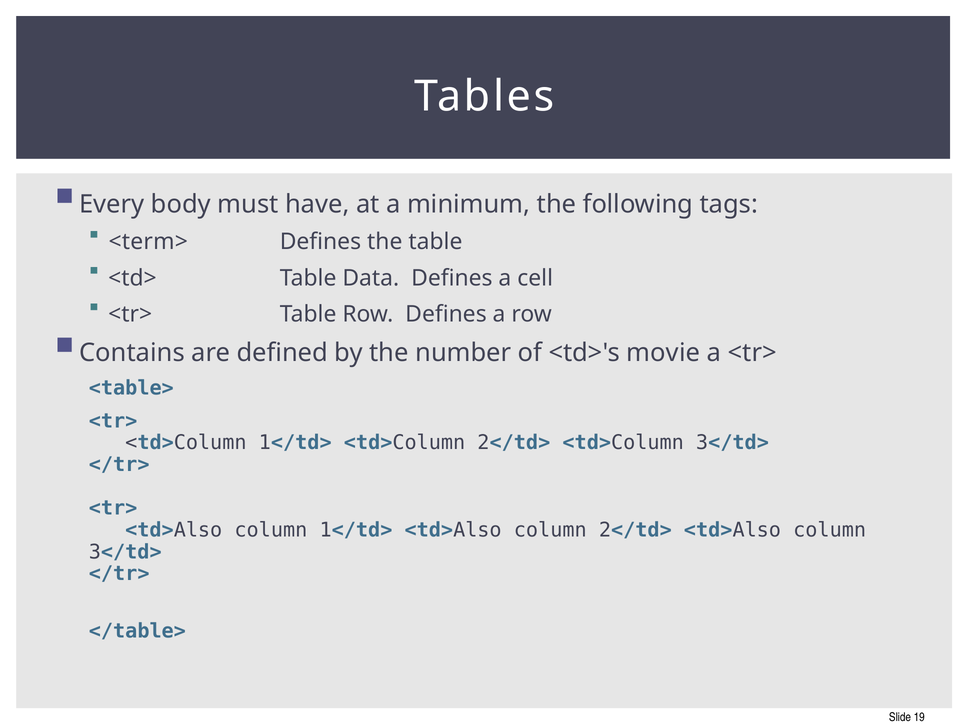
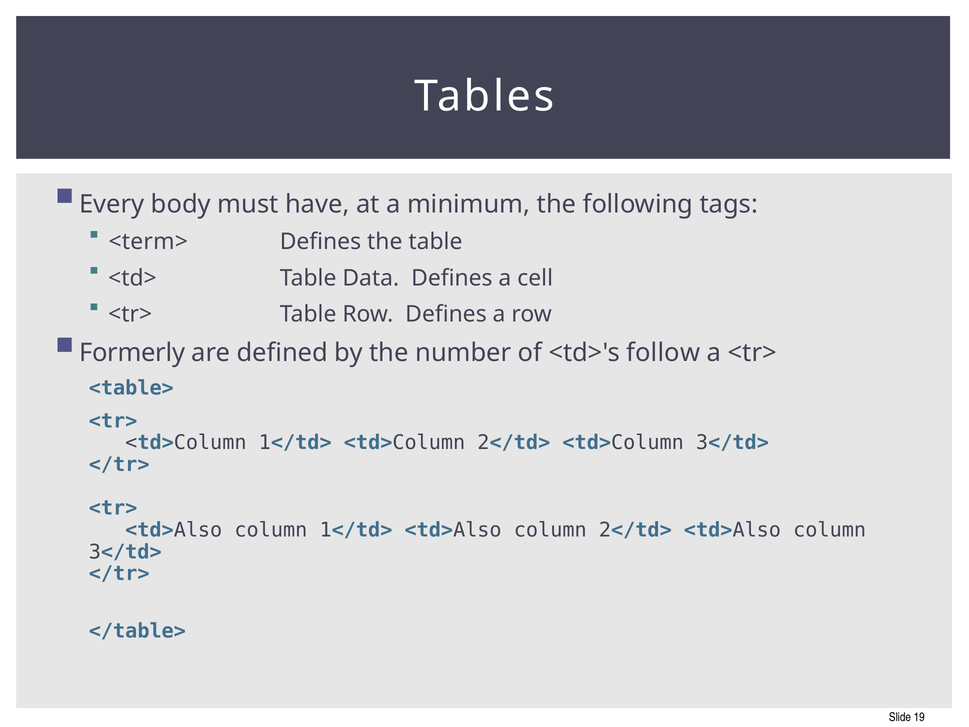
Contains: Contains -> Formerly (132, 353)
movie: movie -> follow (663, 353)
